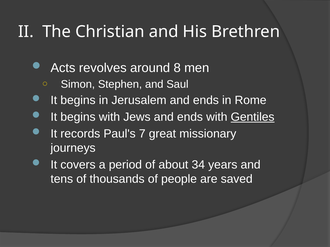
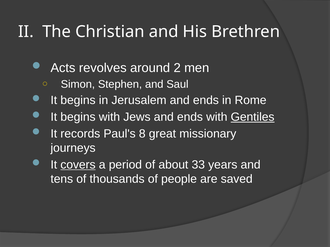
8: 8 -> 2 (177, 68)
7: 7 -> 8 (142, 134)
covers underline: none -> present (78, 165)
34: 34 -> 33 (198, 165)
